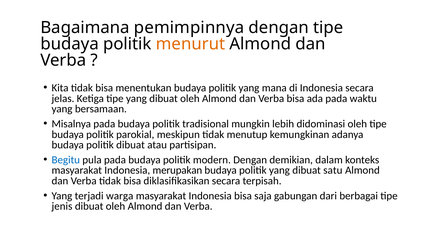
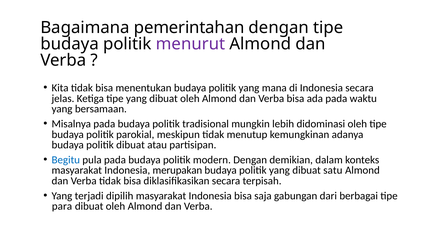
pemimpinnya: pemimpinnya -> pemerintahan (189, 28)
menurut colour: orange -> purple (191, 44)
warga: warga -> dipilih (120, 196)
jenis: jenis -> para (62, 206)
